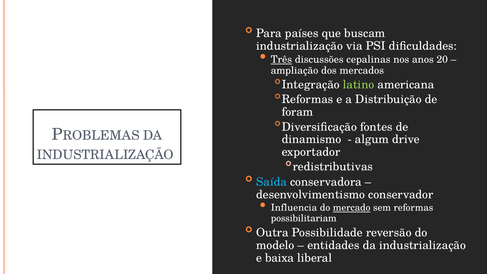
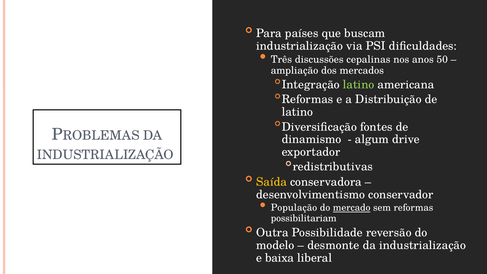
Três underline: present -> none (281, 60)
20: 20 -> 50 (442, 60)
foram: foram -> latino (297, 112)
Saída colour: light blue -> yellow (272, 182)
Influencia: Influencia -> População (294, 208)
entidades: entidades -> desmonte (333, 245)
